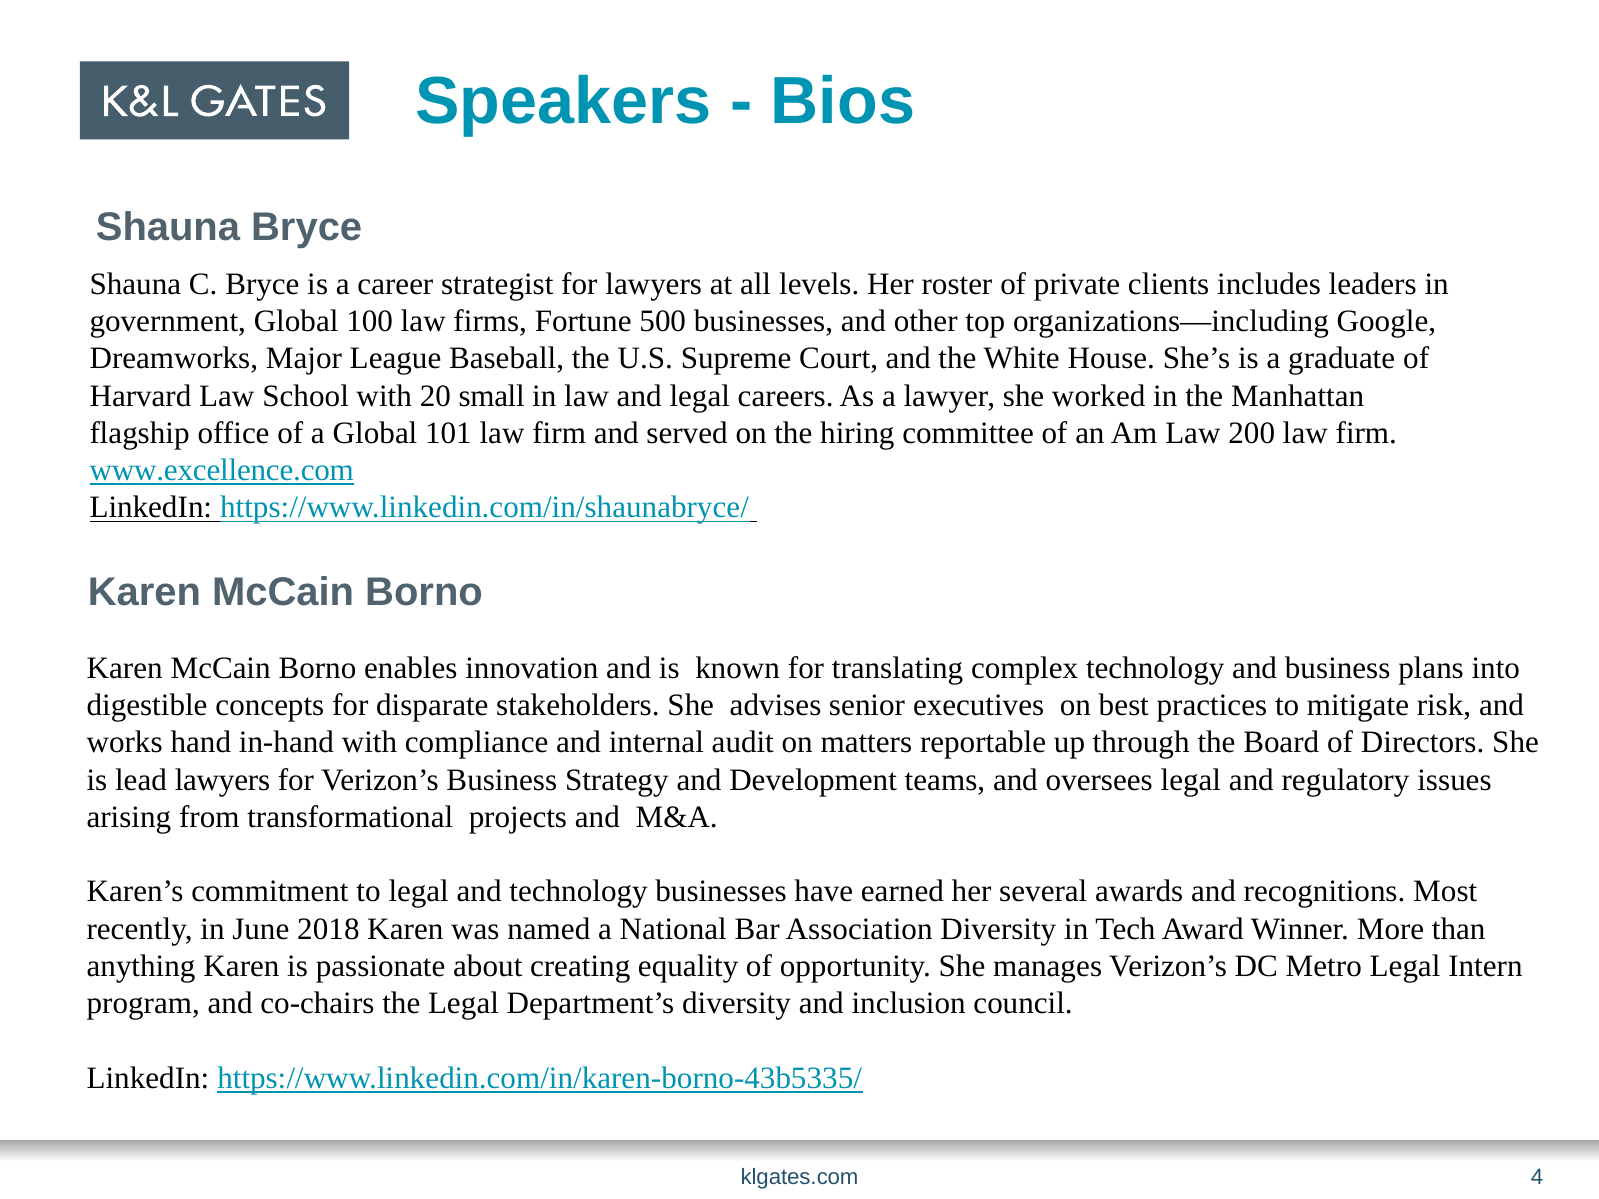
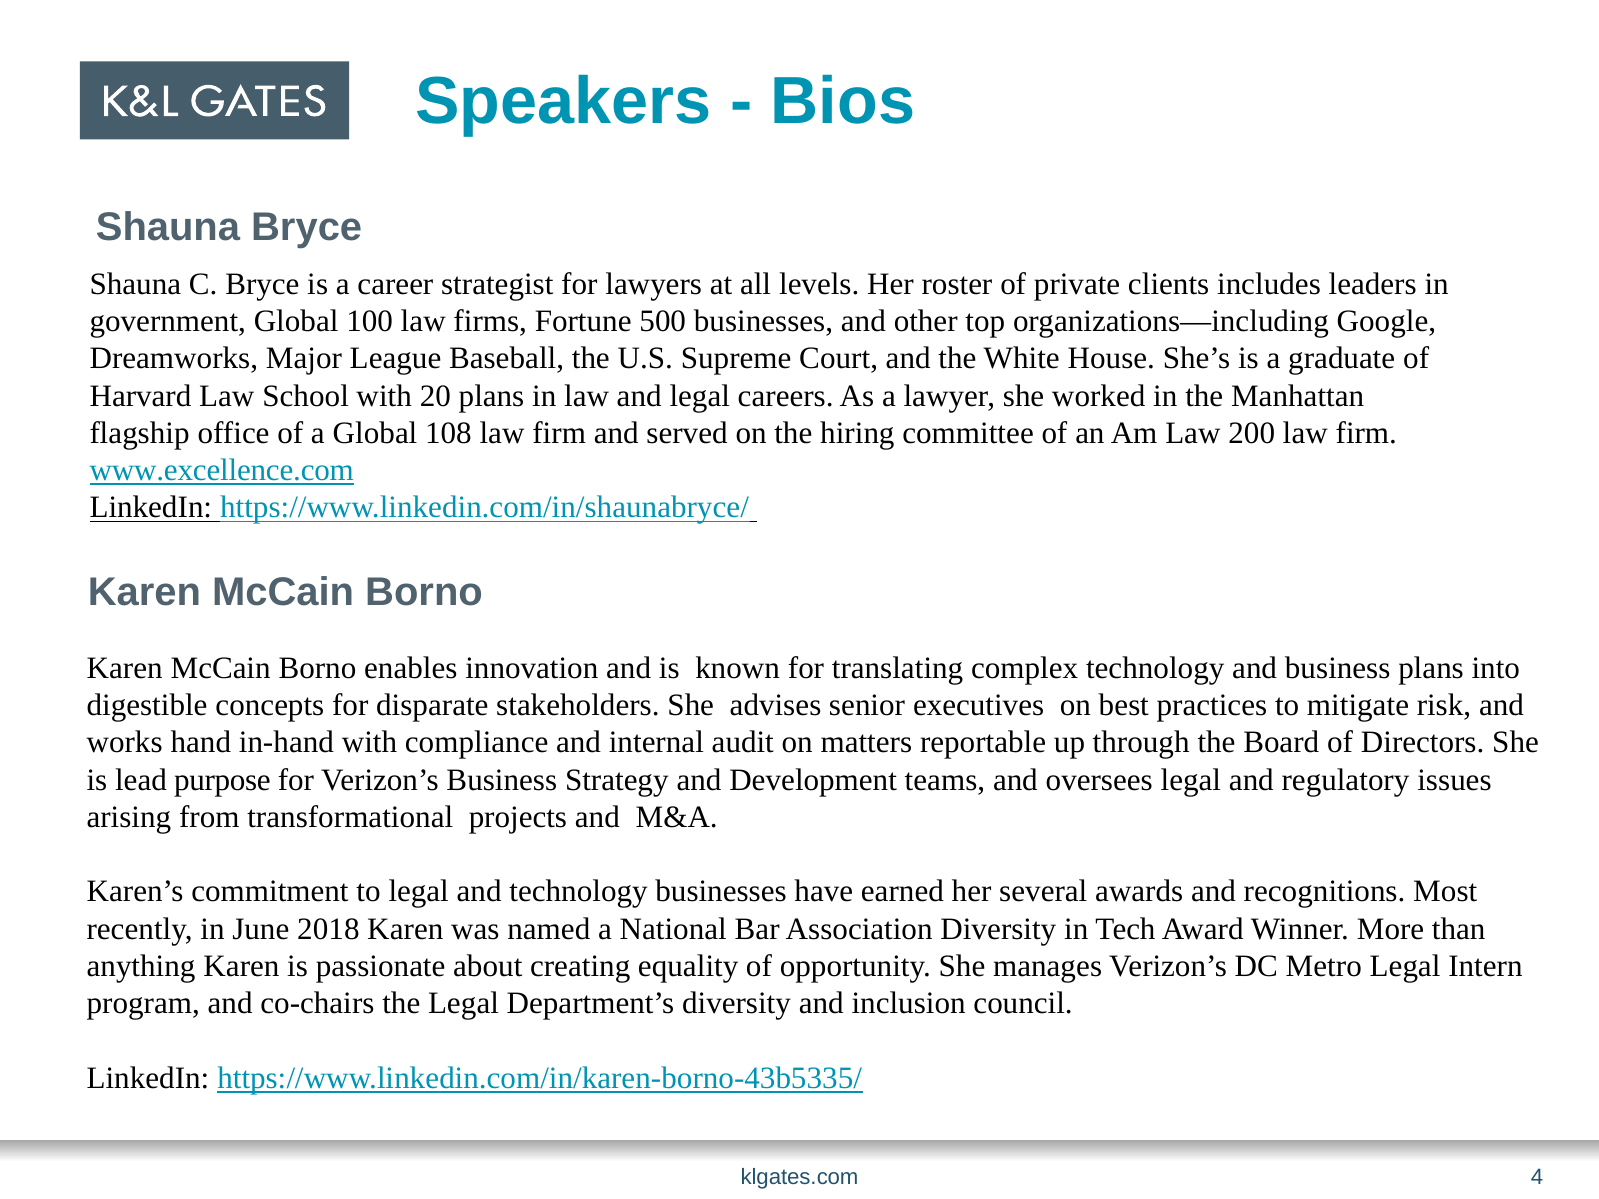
20 small: small -> plans (491, 396)
101: 101 -> 108 (448, 433)
lead lawyers: lawyers -> purpose (222, 780)
